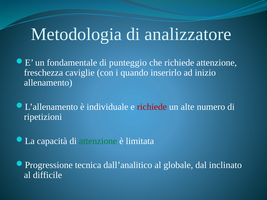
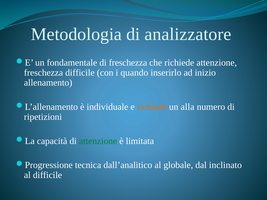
di punteggio: punteggio -> freschezza (128, 63)
freschezza caviglie: caviglie -> difficile (80, 73)
richiede colour: red -> orange (152, 107)
alte: alte -> alla (188, 107)
